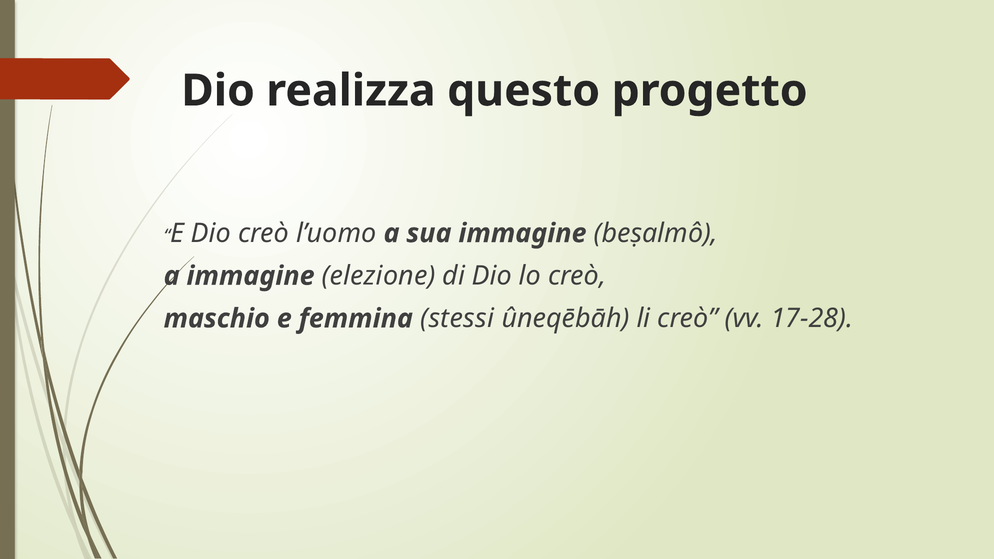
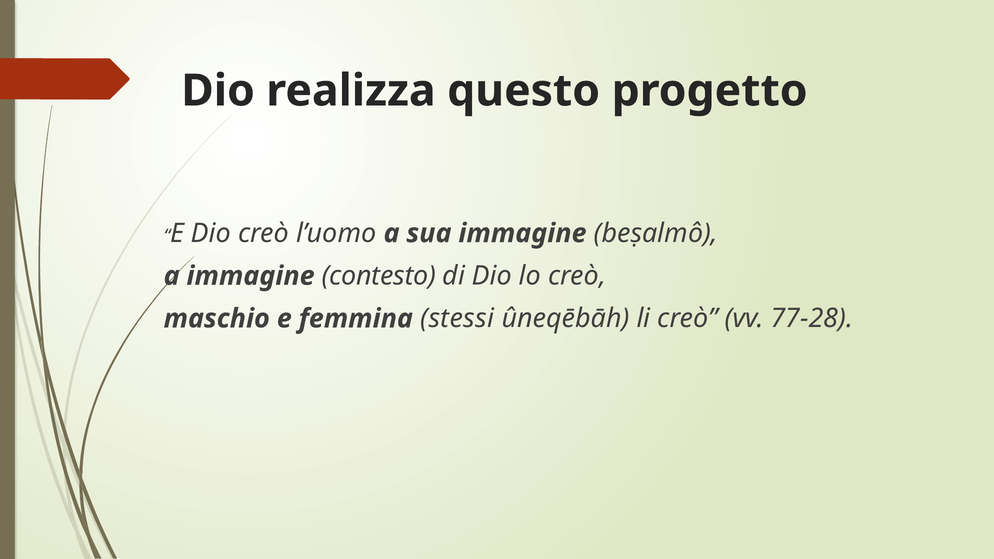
elezione: elezione -> contesto (379, 276)
17-28: 17-28 -> 77-28 (812, 319)
